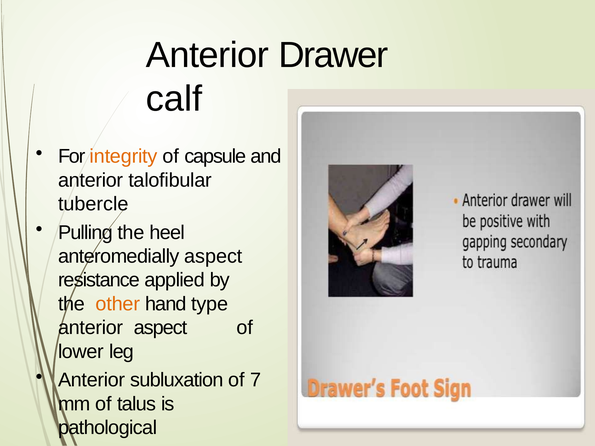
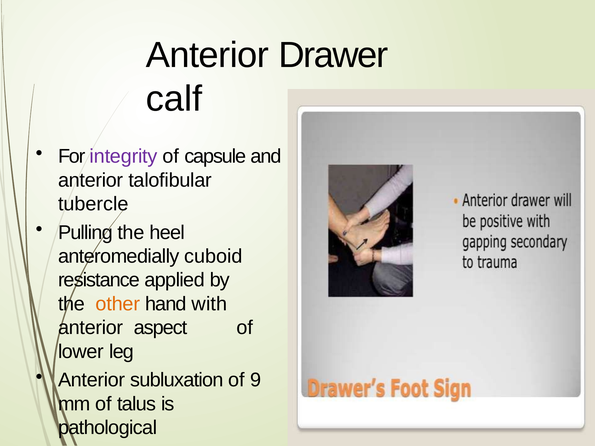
integrity colour: orange -> purple (124, 157)
anteromedially aspect: aspect -> cuboid (213, 256)
type: type -> with (209, 304)
7: 7 -> 9 (256, 380)
